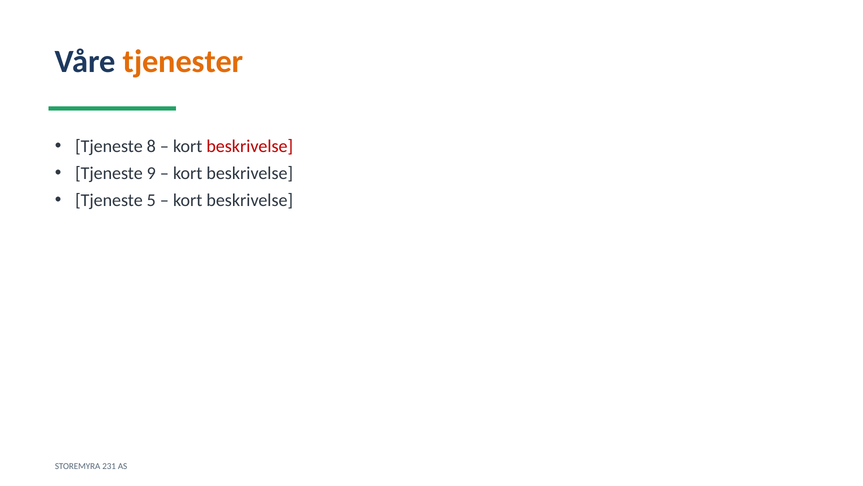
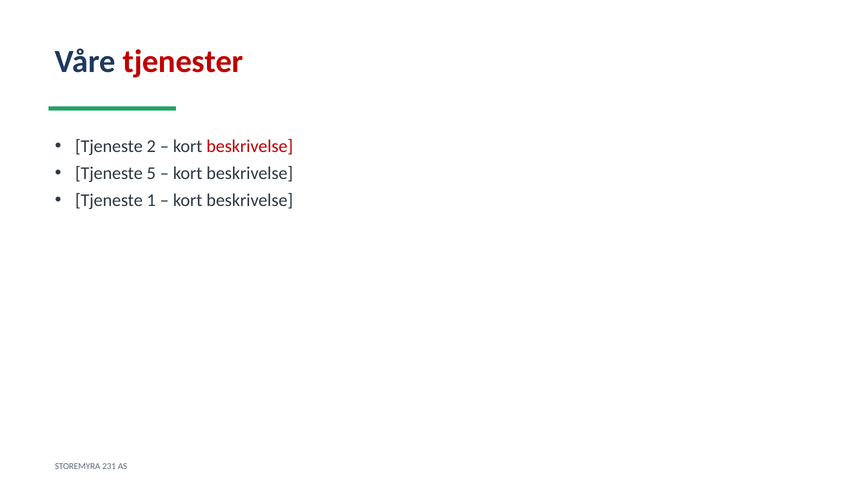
tjenester colour: orange -> red (183, 62)
8: 8 -> 2 (151, 146)
9: 9 -> 5 (151, 173)
5: 5 -> 1 (151, 200)
